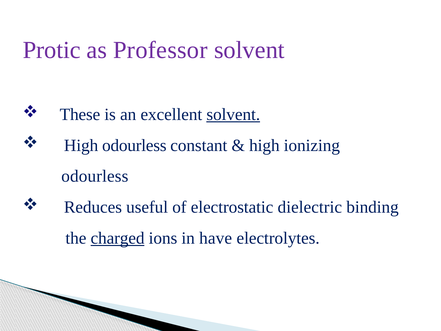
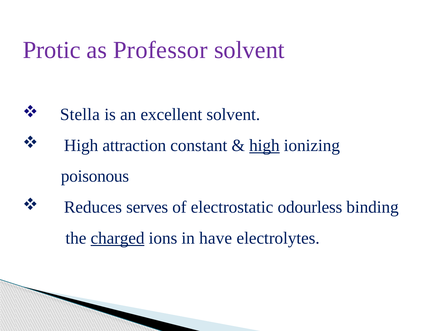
These: These -> Stella (80, 114)
solvent underline: present -> none (233, 114)
High odourless: odourless -> attraction (134, 145)
high underline: none -> present (264, 145)
odourless: odourless -> poisonous (95, 176)
useful: useful -> serves (147, 207)
dielectric: dielectric -> odourless (310, 207)
